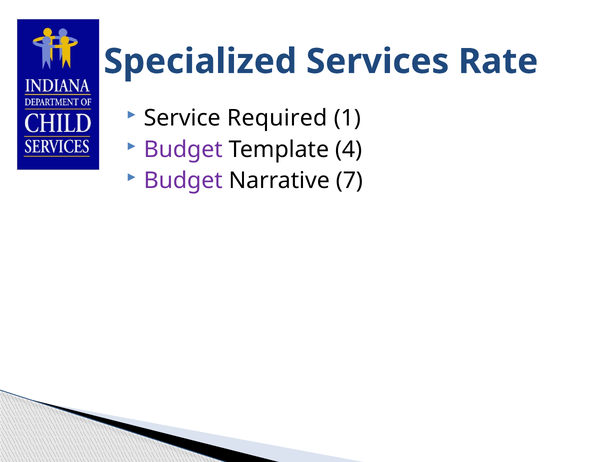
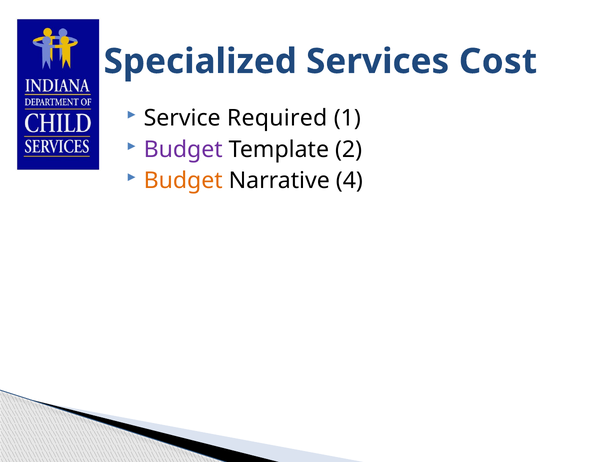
Rate: Rate -> Cost (498, 61)
4: 4 -> 2 (349, 149)
Budget colour: purple -> orange (183, 181)
7: 7 -> 4 (349, 181)
